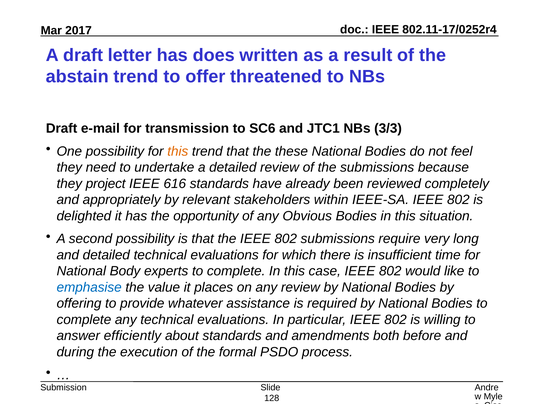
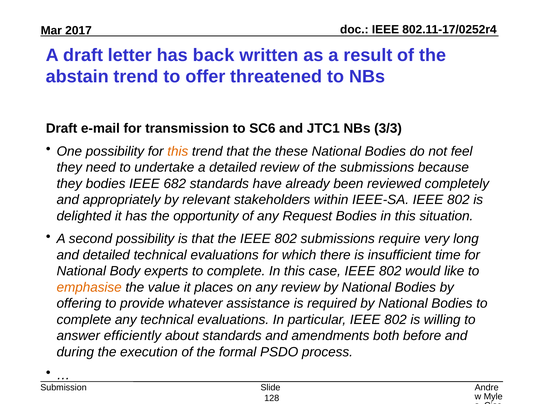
does: does -> back (214, 55)
they project: project -> bodies (106, 184)
616: 616 -> 682 (175, 184)
Obvious: Obvious -> Request (307, 216)
emphasise colour: blue -> orange (89, 288)
